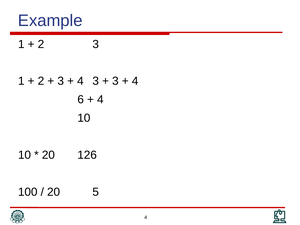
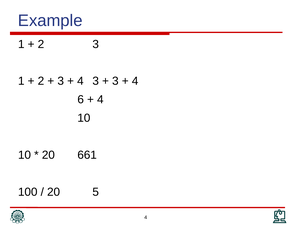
126: 126 -> 661 (87, 155)
